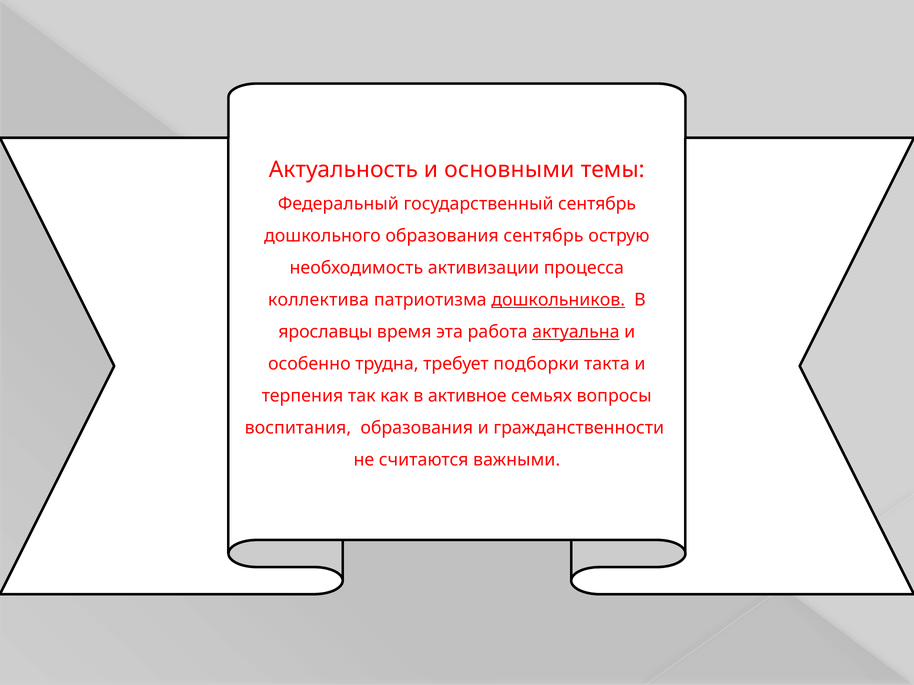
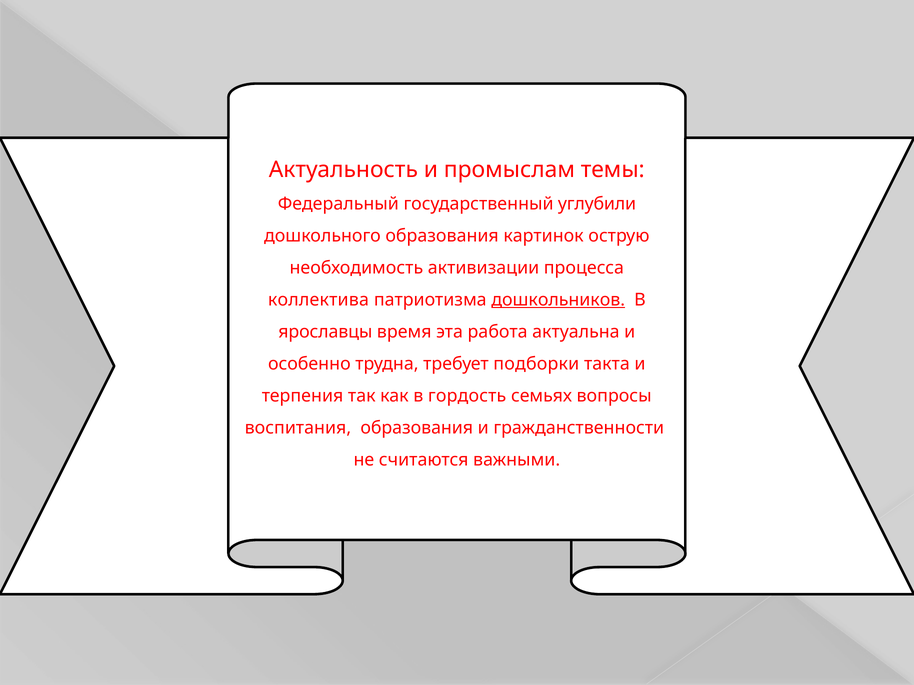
основными: основными -> промыслам (509, 170)
государственный сентябрь: сентябрь -> углубили (597, 204)
образования сентябрь: сентябрь -> картинок (544, 236)
актуальна underline: present -> none (576, 332)
активное: активное -> гордость (467, 396)
